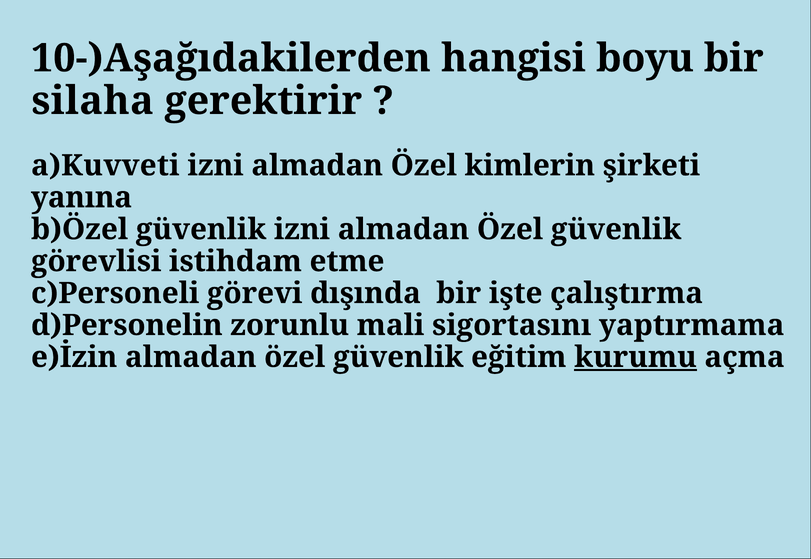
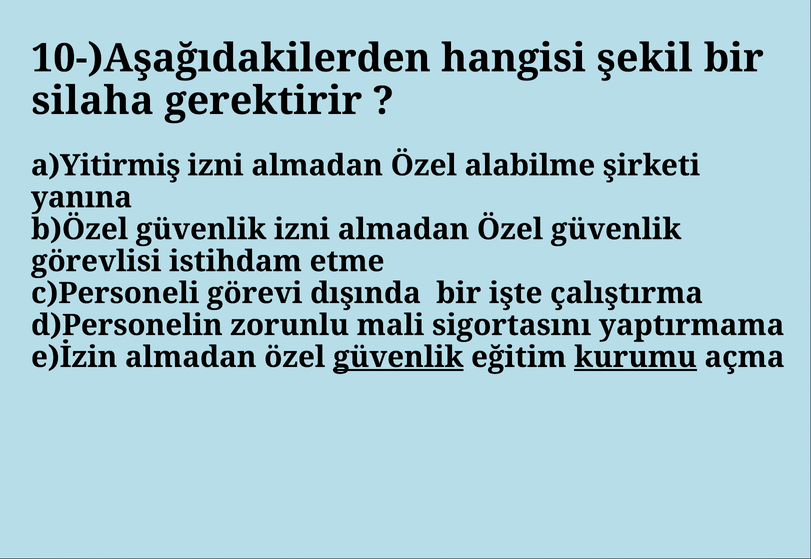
boyu: boyu -> şekil (645, 58)
a)Kuvveti: a)Kuvveti -> a)Yitirmiş (106, 166)
kimlerin: kimlerin -> alabilme (530, 166)
güvenlik underline: none -> present (398, 357)
